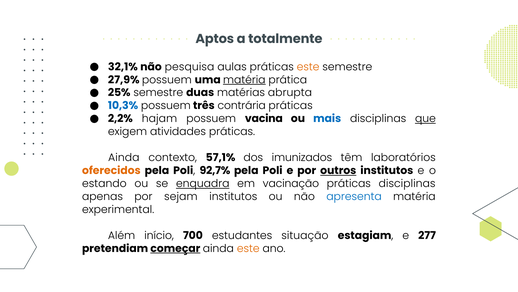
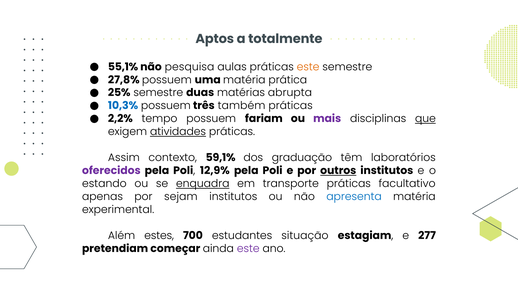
32,1%: 32,1% -> 55,1% (123, 67)
27,9%: 27,9% -> 27,8% (124, 80)
matéria underline: present -> none (244, 80)
contrária: contrária -> também (242, 106)
hajam: hajam -> tempo (159, 118)
vacina: vacina -> fariam (264, 118)
mais colour: blue -> purple (327, 118)
atividades underline: none -> present (178, 131)
Ainda: Ainda -> Assim (124, 157)
57,1%: 57,1% -> 59,1% (221, 157)
imunizados: imunizados -> graduação (302, 157)
oferecidos colour: orange -> purple (111, 170)
92,7%: 92,7% -> 12,9% (215, 170)
vacinação: vacinação -> transporte (291, 183)
práticas disciplinas: disciplinas -> facultativo (407, 183)
início: início -> estes (159, 235)
começar underline: present -> none (175, 248)
este colour: orange -> purple (248, 248)
